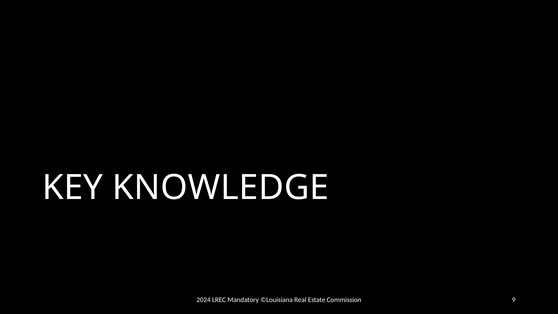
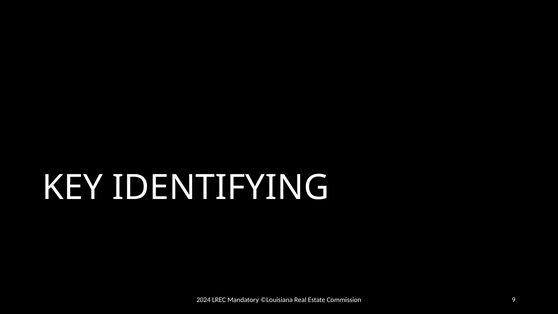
KNOWLEDGE: KNOWLEDGE -> IDENTIFYING (221, 188)
